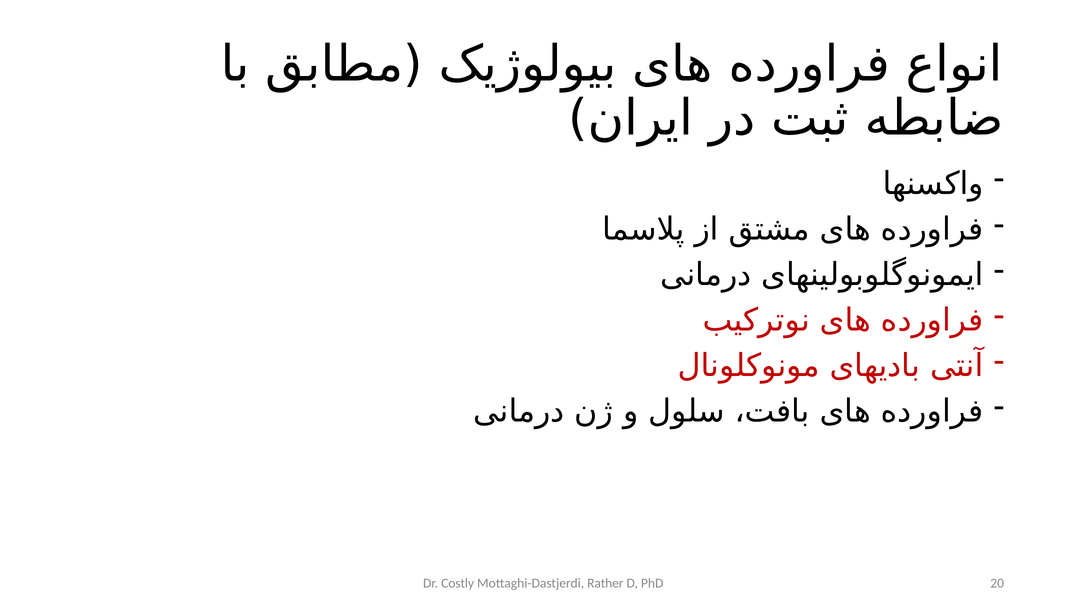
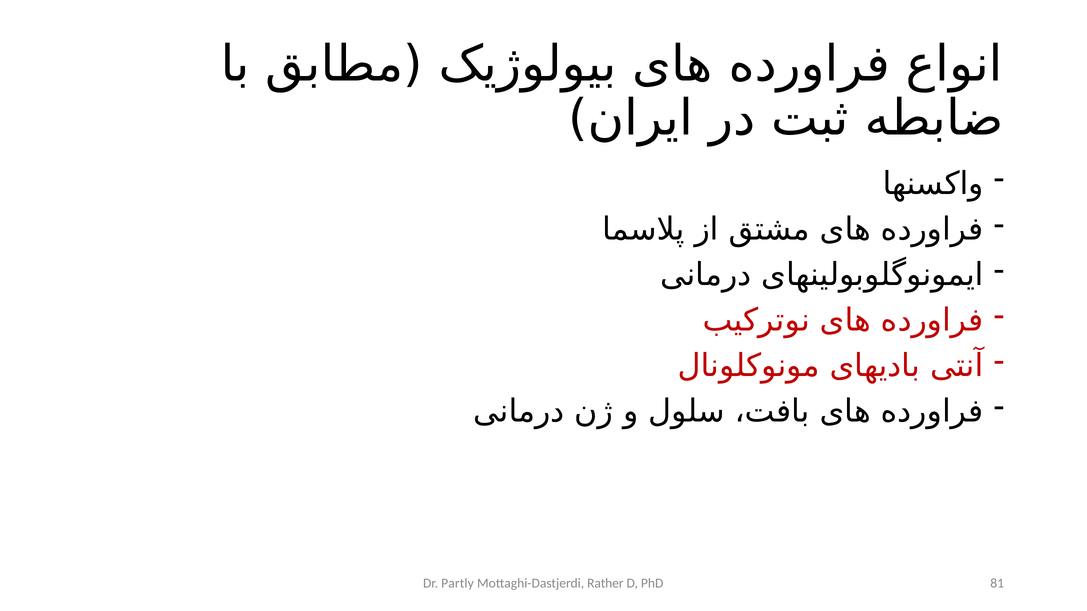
Costly: Costly -> Partly (458, 584)
20: 20 -> 81 (997, 584)
